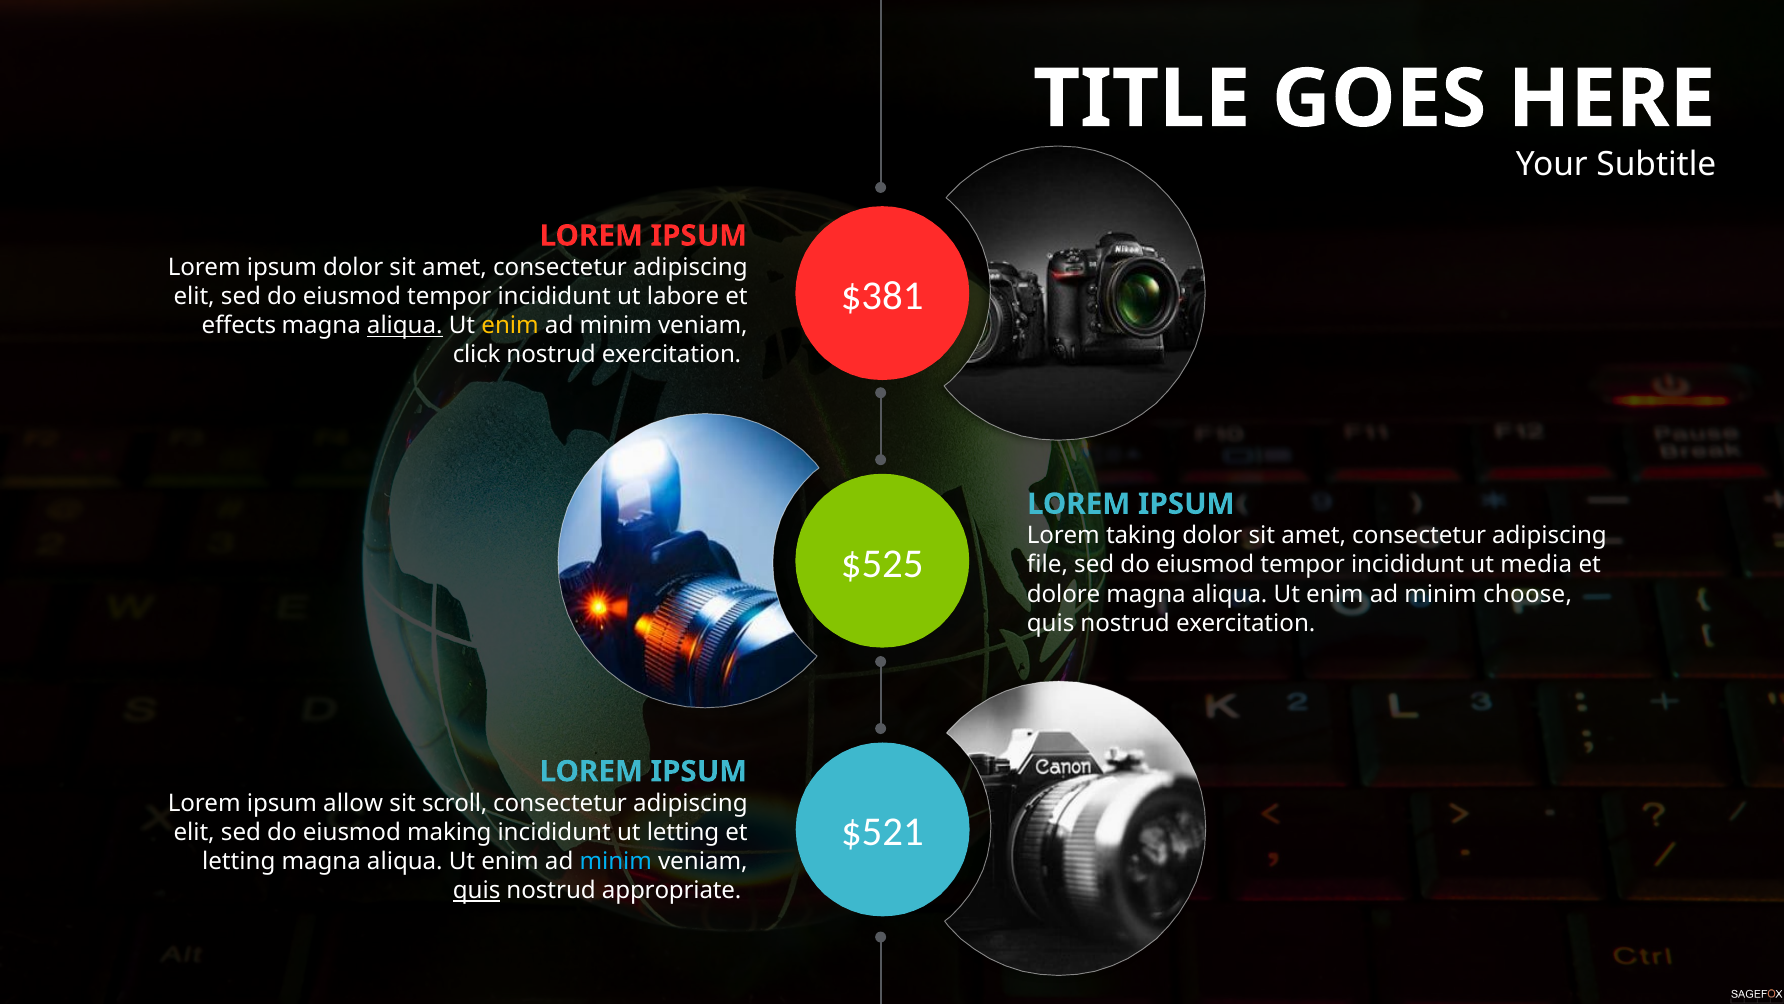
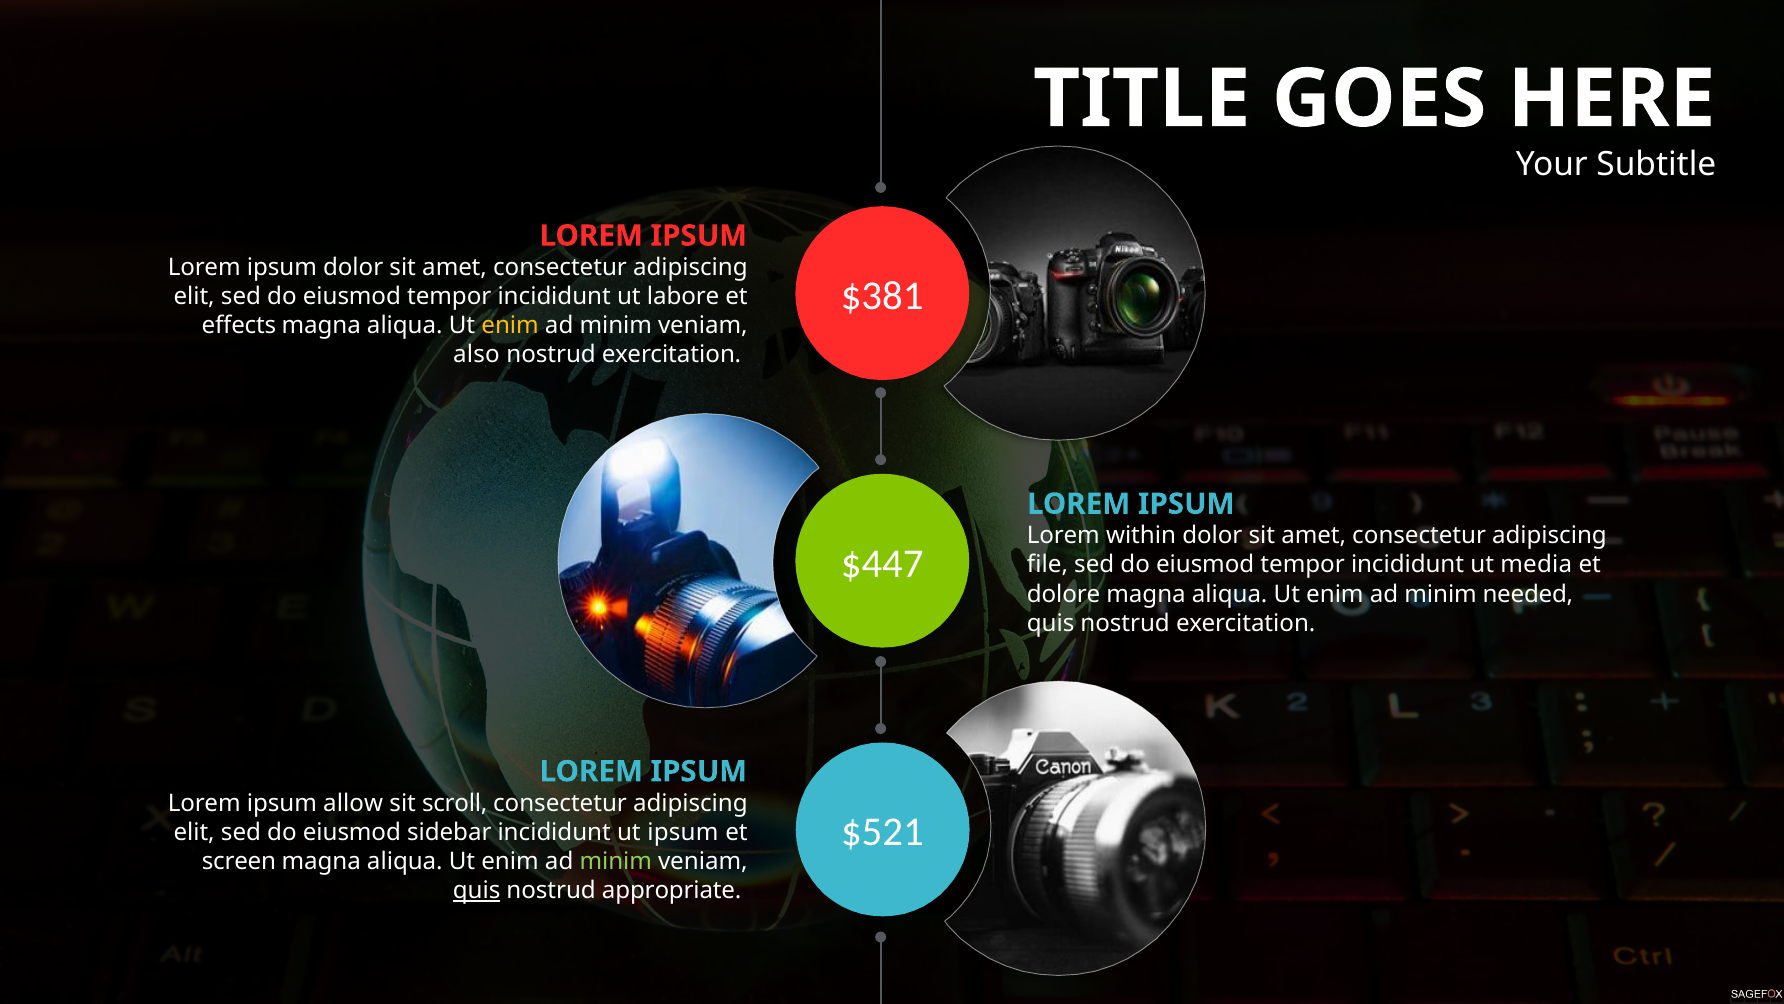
aliqua underline: present -> none (405, 326)
click: click -> also (476, 355)
taking: taking -> within (1141, 536)
$525: $525 -> $447 (882, 563)
choose: choose -> needed (1528, 594)
making: making -> sidebar (449, 832)
ut letting: letting -> ipsum (683, 832)
letting: letting -> screen (239, 861)
minim colour: light blue -> light green (616, 861)
